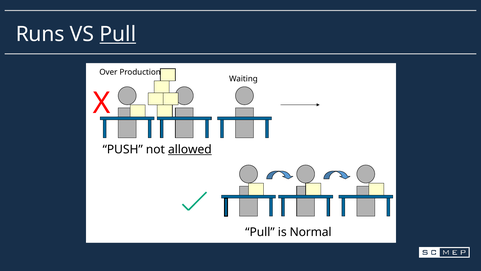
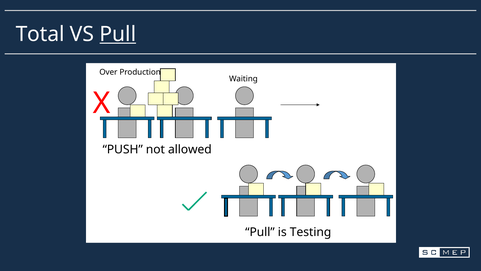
Runs: Runs -> Total (40, 34)
allowed underline: present -> none (190, 149)
Normal: Normal -> Testing (311, 232)
